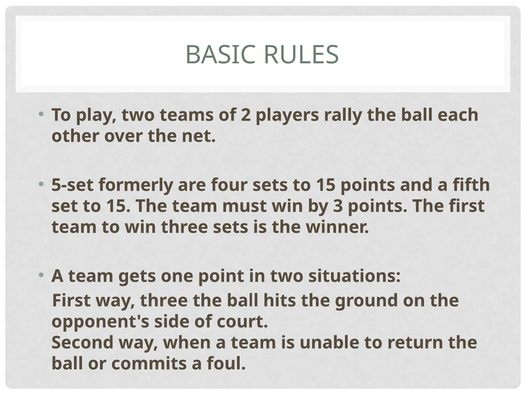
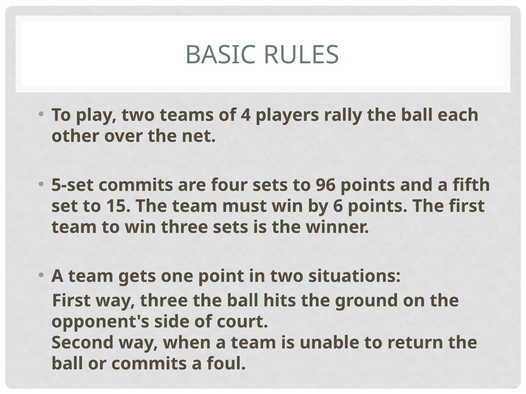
2: 2 -> 4 (246, 115)
5-set formerly: formerly -> commits (136, 185)
sets to 15: 15 -> 96 (326, 185)
3: 3 -> 6 (338, 206)
